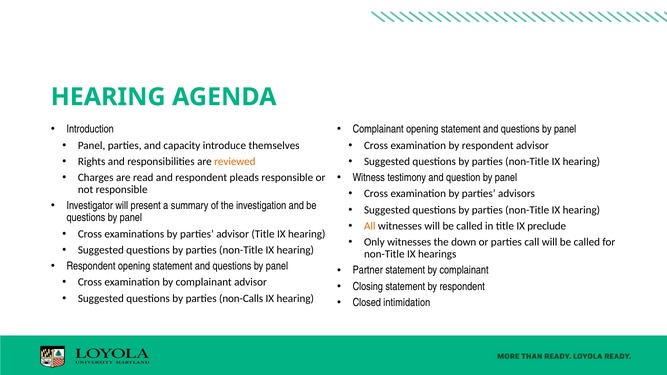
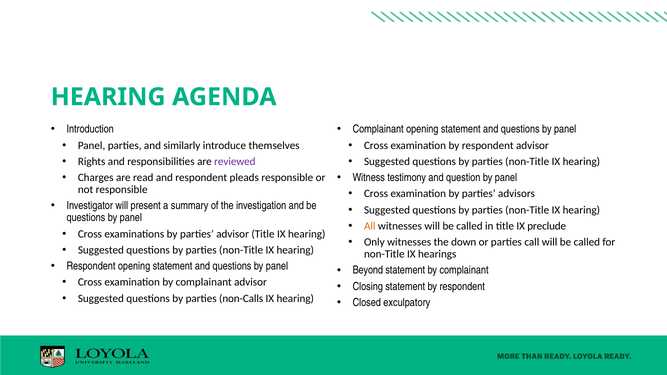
capacity: capacity -> similarly (182, 145)
reviewed colour: orange -> purple (235, 162)
Partner: Partner -> Beyond (368, 270)
intimidation: intimidation -> exculpatory (407, 303)
